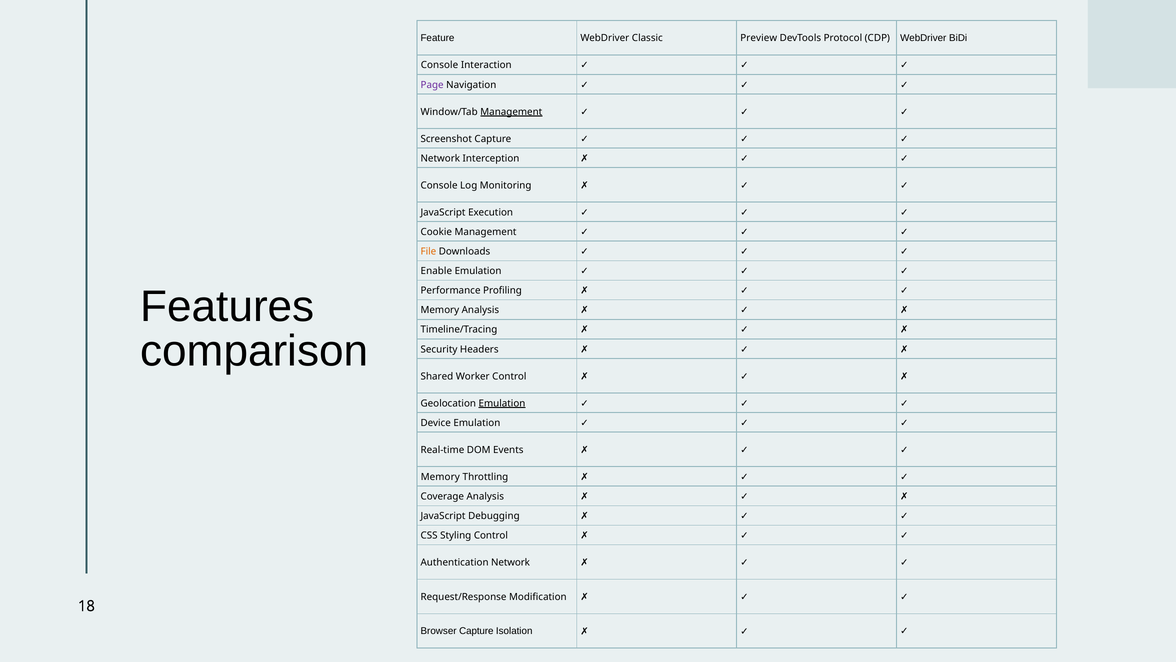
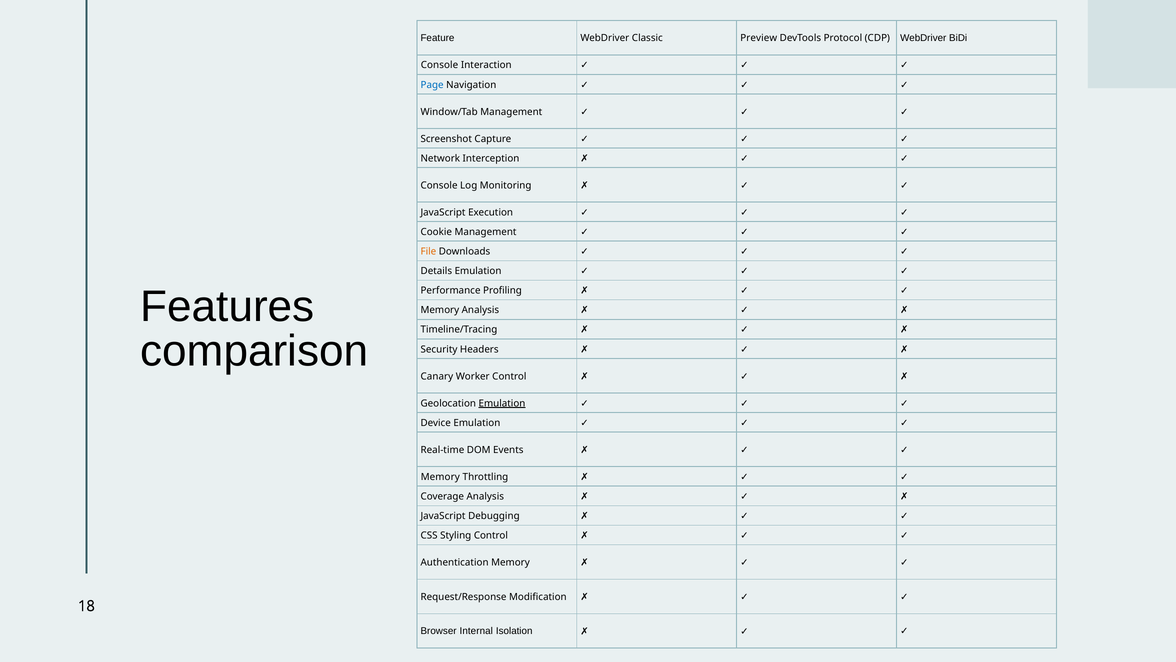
Page colour: purple -> blue (432, 85)
Management underline: present -> none (511, 112)
Enable: Enable -> Details (436, 271)
Shared: Shared -> Canary (437, 376)
Authentication Network: Network -> Memory (510, 562)
Browser Capture: Capture -> Internal (476, 631)
